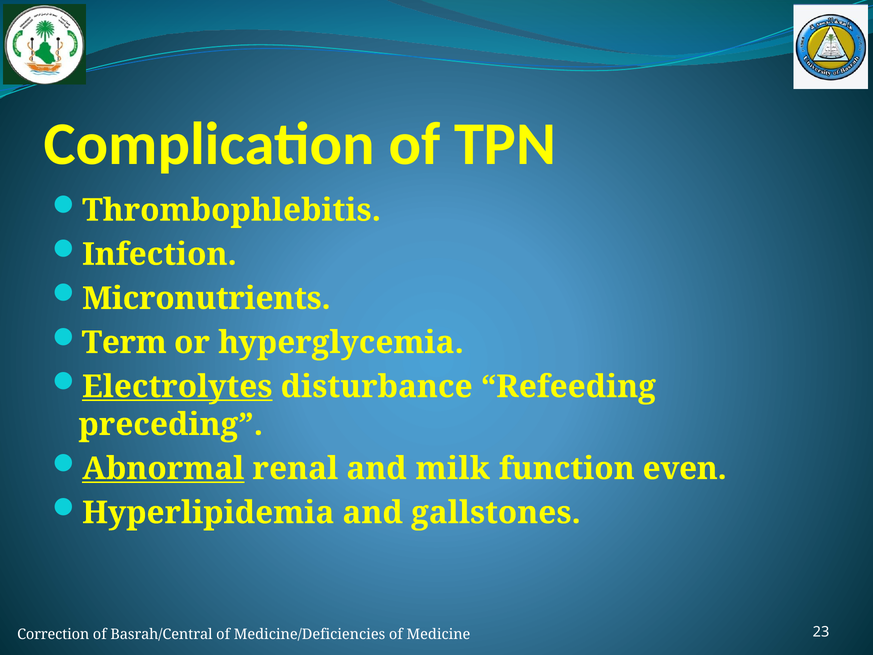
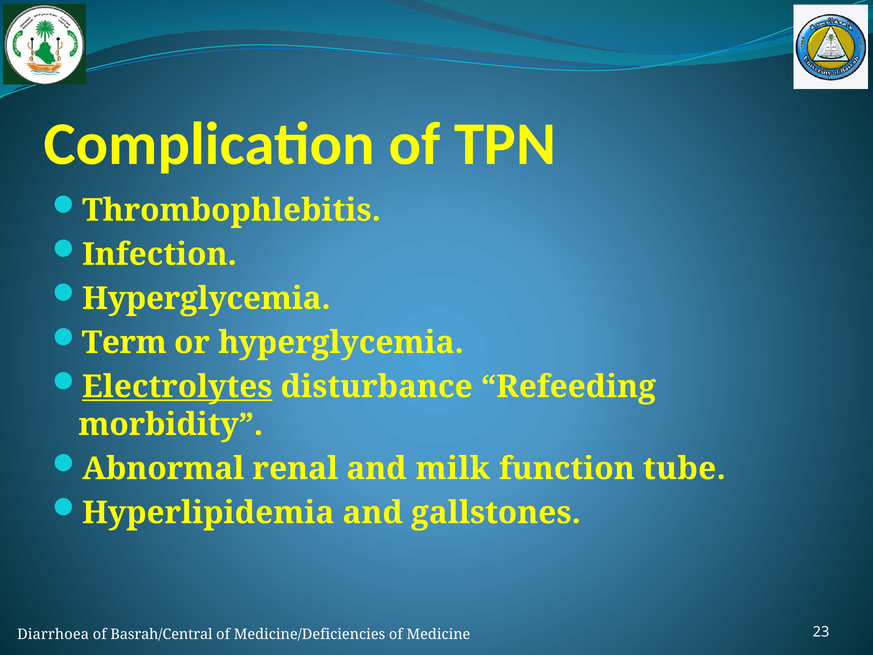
Micronutrients: Micronutrients -> Hyperglycemia (206, 298)
preceding: preceding -> morbidity (171, 424)
Abnormal underline: present -> none (163, 468)
even: even -> tube (684, 468)
Correction: Correction -> Diarrhoea (53, 634)
